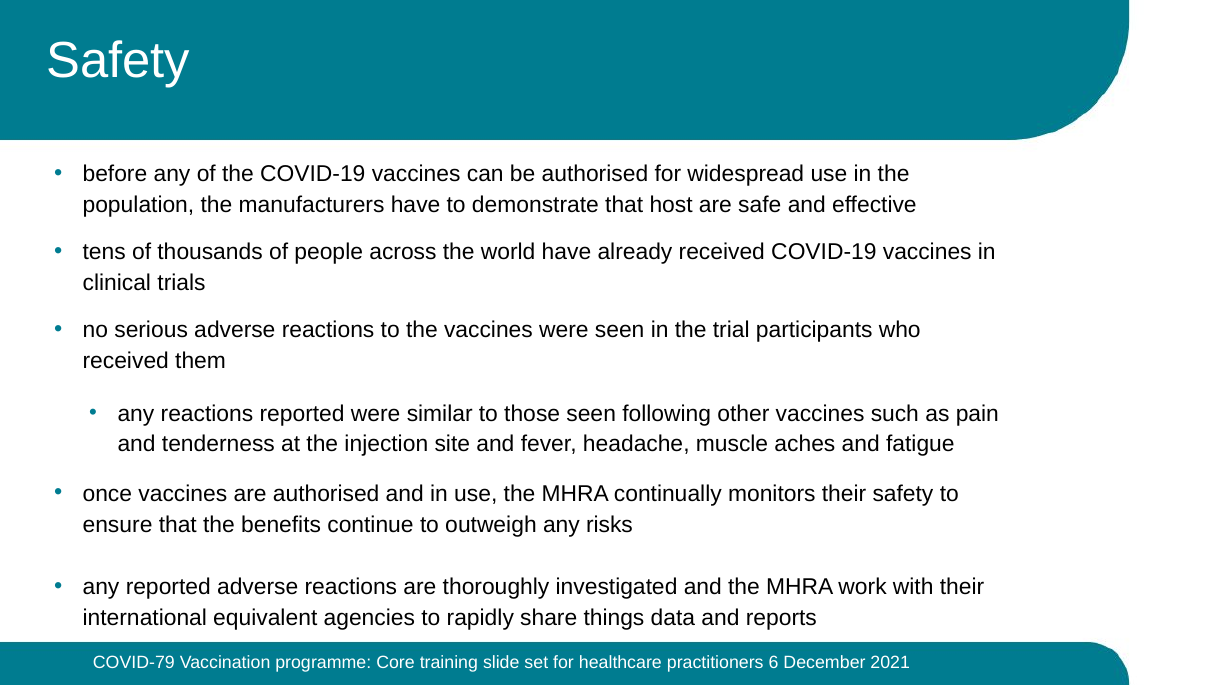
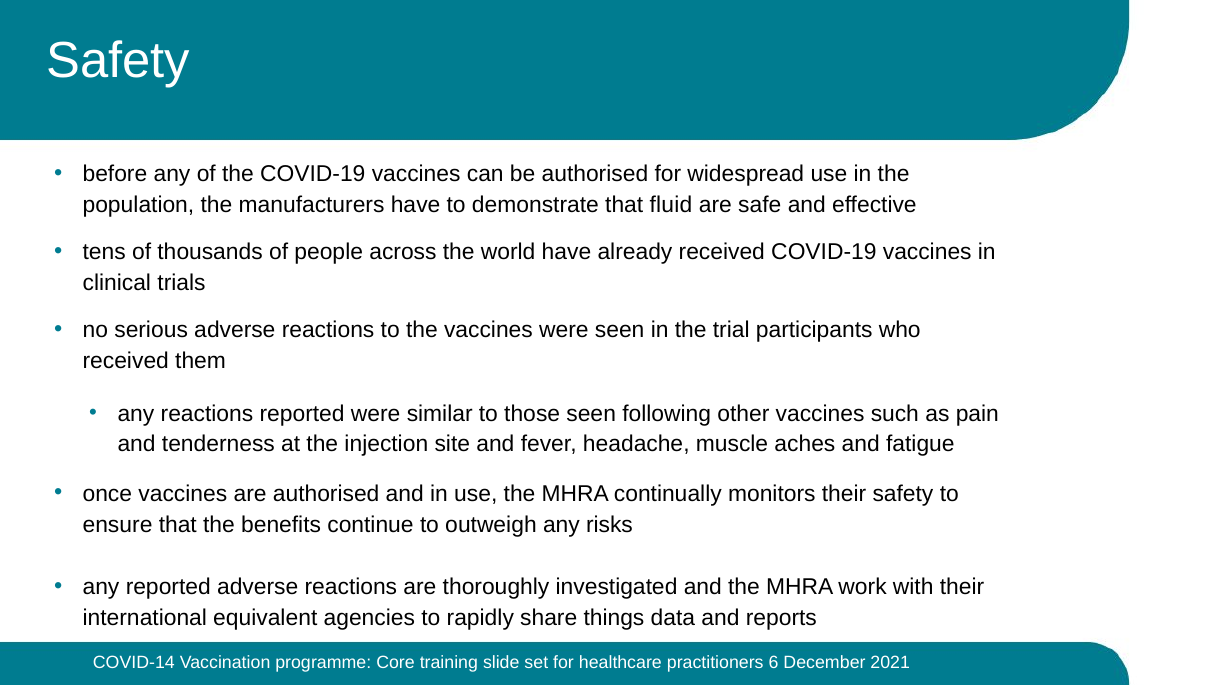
host: host -> fluid (671, 205)
COVID-79: COVID-79 -> COVID-14 (134, 663)
